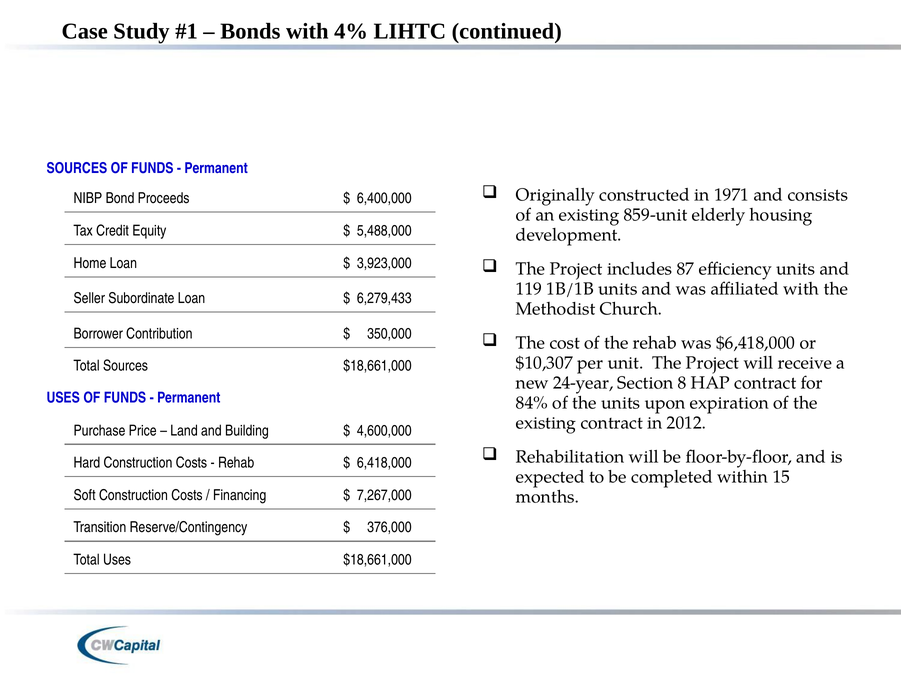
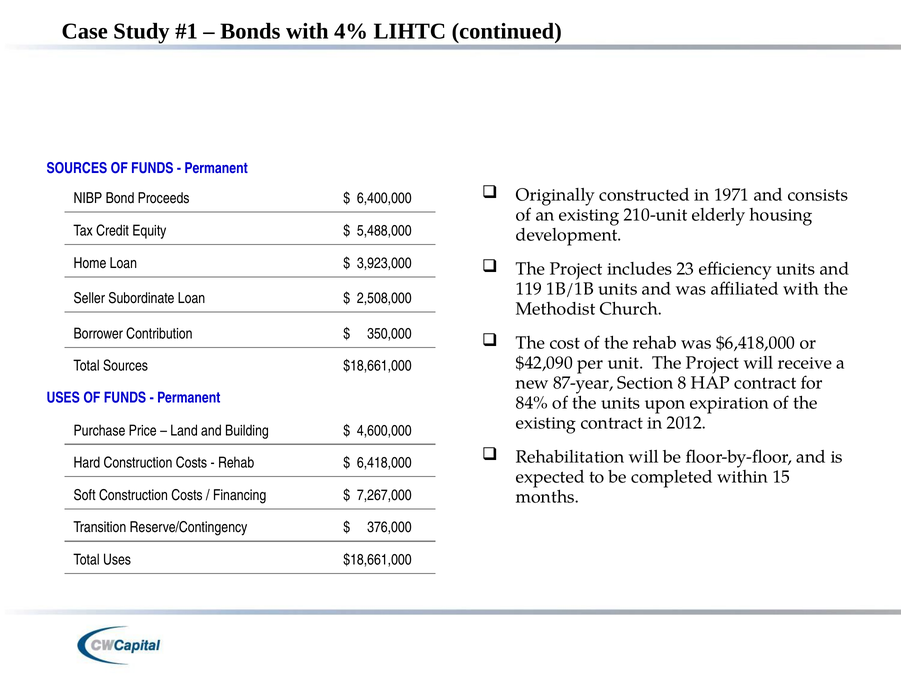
859-unit: 859-unit -> 210-unit (656, 215)
87: 87 -> 23 (686, 269)
6,279,433: 6,279,433 -> 2,508,000 (384, 298)
$10,307: $10,307 -> $42,090 (544, 363)
24-year: 24-year -> 87-year (583, 383)
